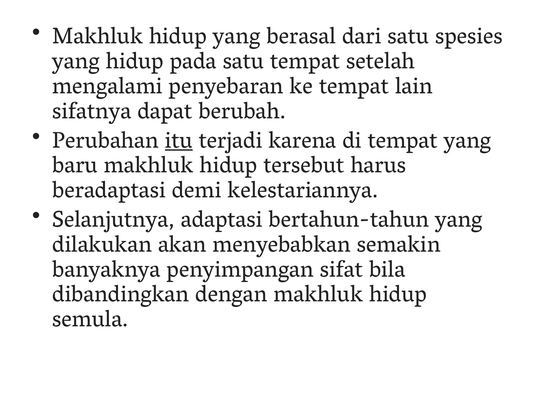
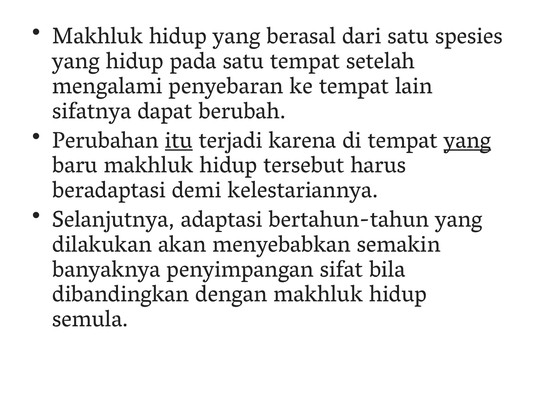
yang underline: none -> present (467, 140)
